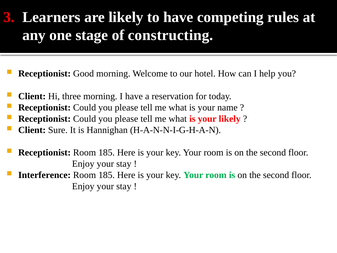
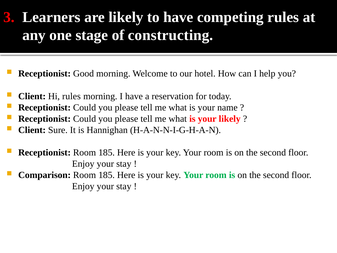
Hi three: three -> rules (71, 96)
Interference: Interference -> Comparison (44, 175)
